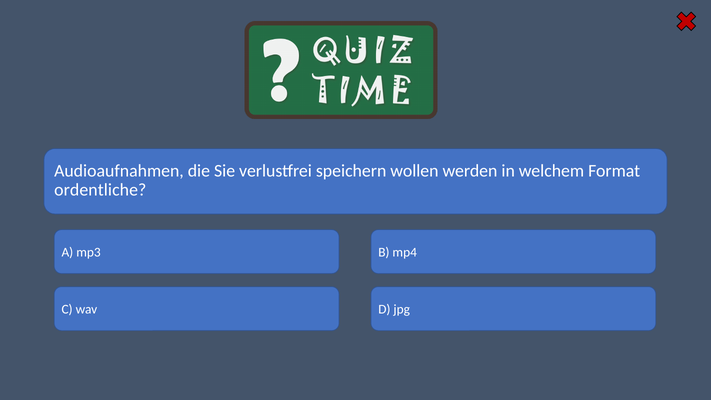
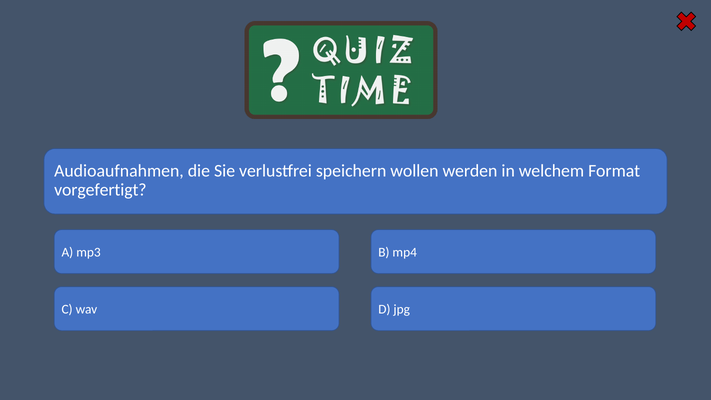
ordentliche: ordentliche -> vorgefertigt (100, 190)
